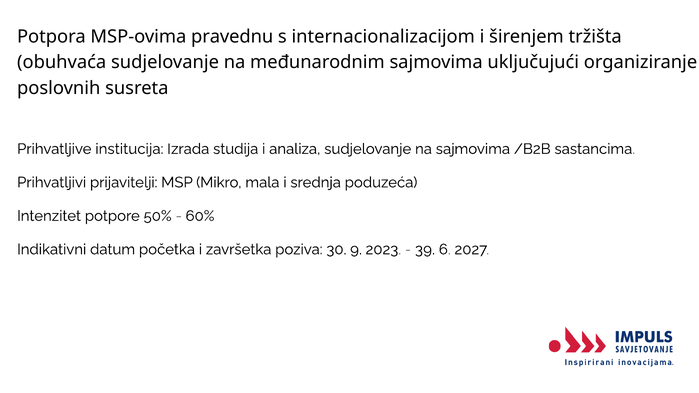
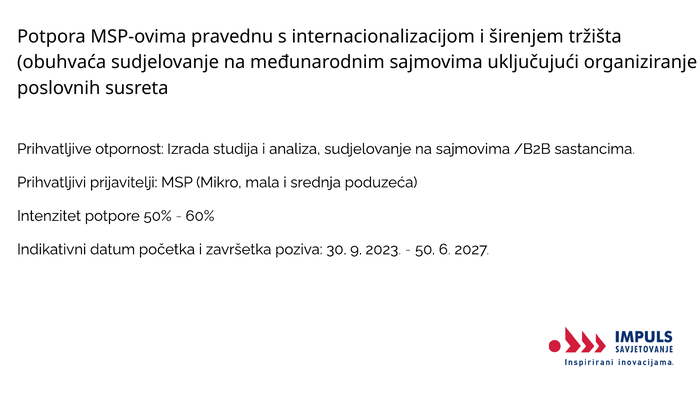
institucija: institucija -> otpornost (129, 149)
39: 39 -> 50 (425, 249)
